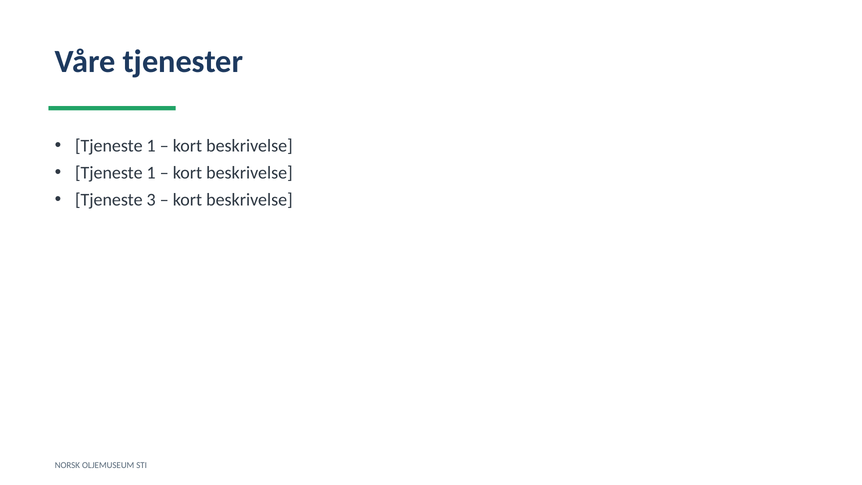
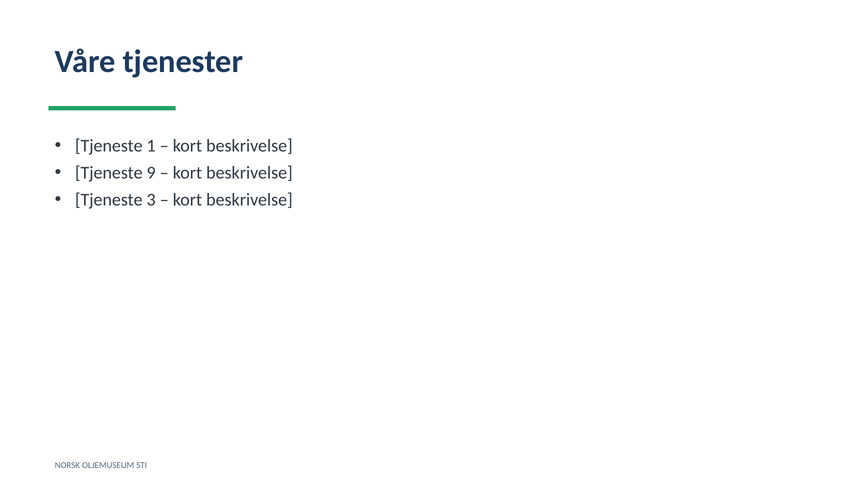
1: 1 -> 9 (151, 173)
